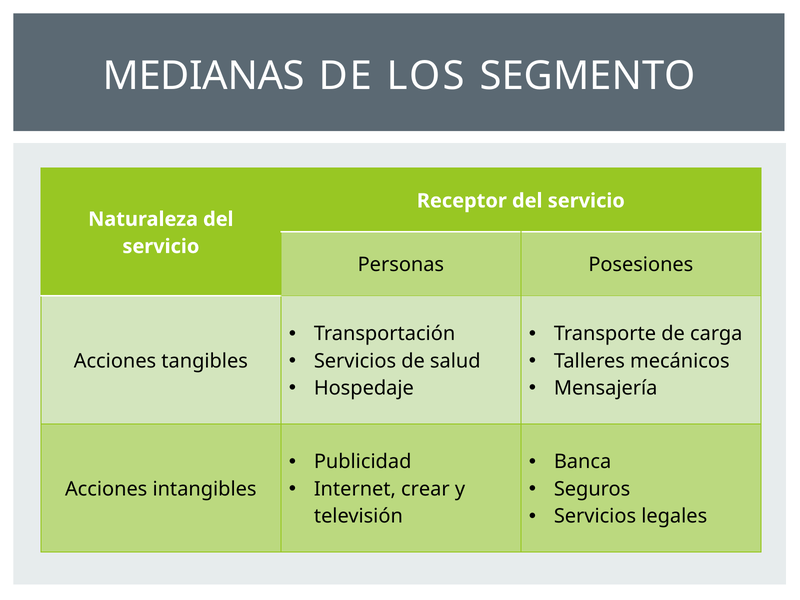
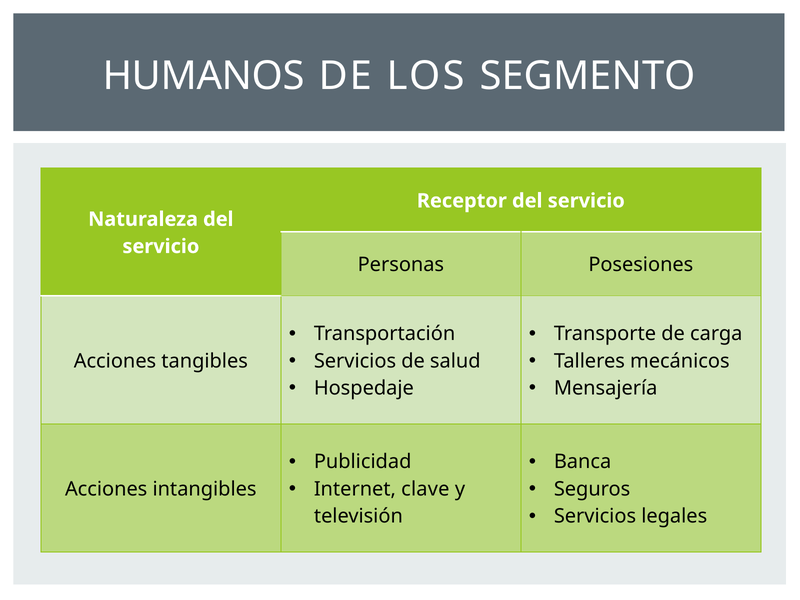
MEDIANAS: MEDIANAS -> HUMANOS (204, 76)
crear: crear -> clave (425, 489)
